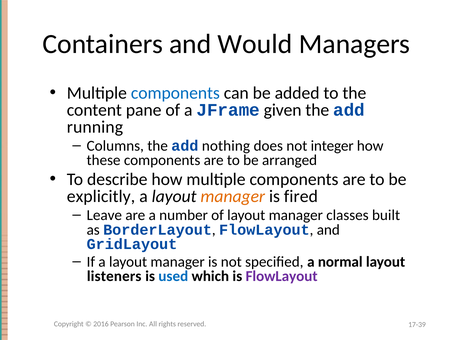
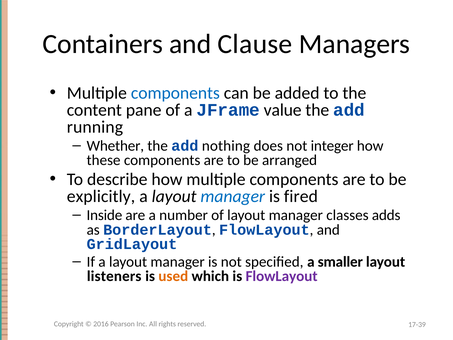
Would: Would -> Clause (255, 44)
given: given -> value (283, 110)
Columns: Columns -> Whether (115, 146)
manager colour: orange -> blue (233, 196)
Leave: Leave -> Inside (104, 215)
built: built -> adds (386, 215)
normal: normal -> smaller (340, 262)
used colour: blue -> orange (173, 276)
